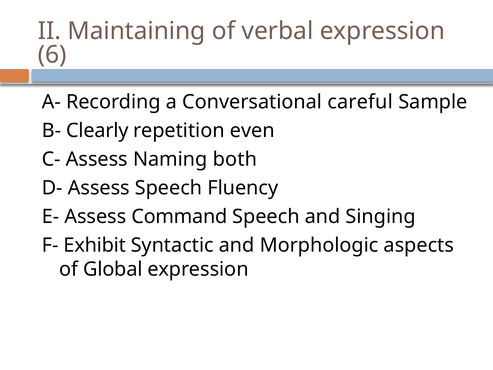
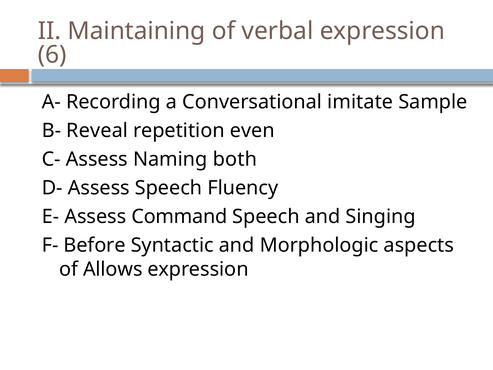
careful: careful -> imitate (360, 102)
Clearly: Clearly -> Reveal (97, 131)
Exhibit: Exhibit -> Before (95, 245)
Global: Global -> Allows (113, 269)
